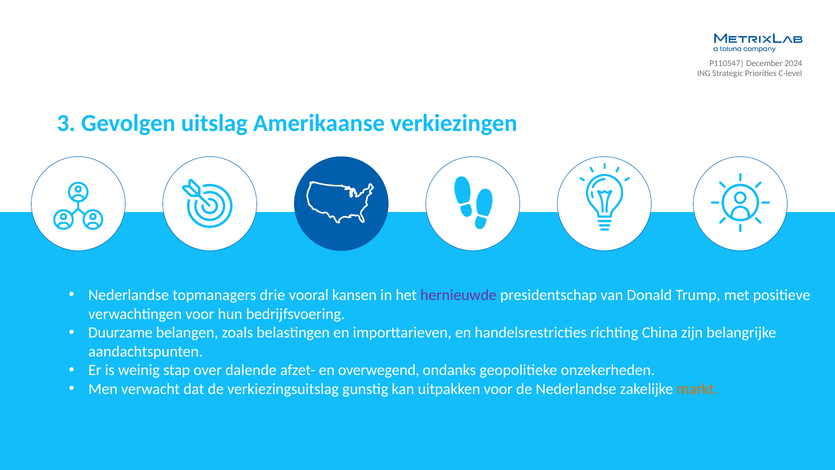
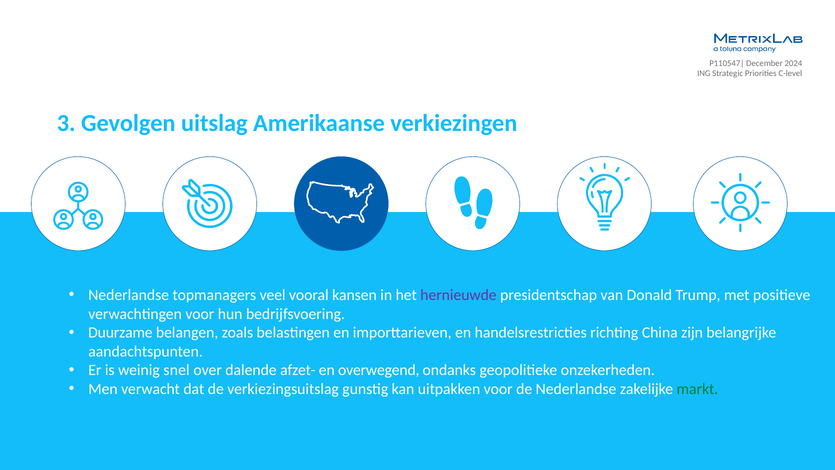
drie: drie -> veel (273, 295)
stap: stap -> snel (177, 370)
markt colour: orange -> green (697, 389)
